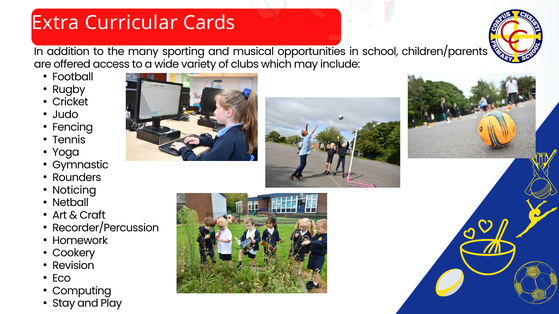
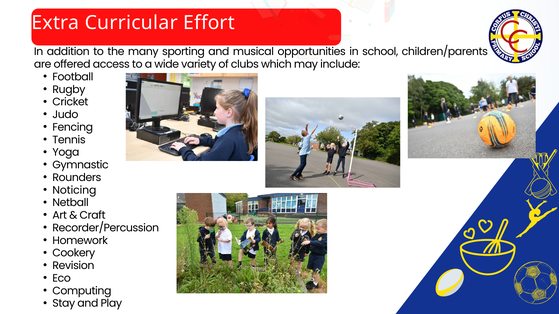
Cards: Cards -> Effort (209, 23)
